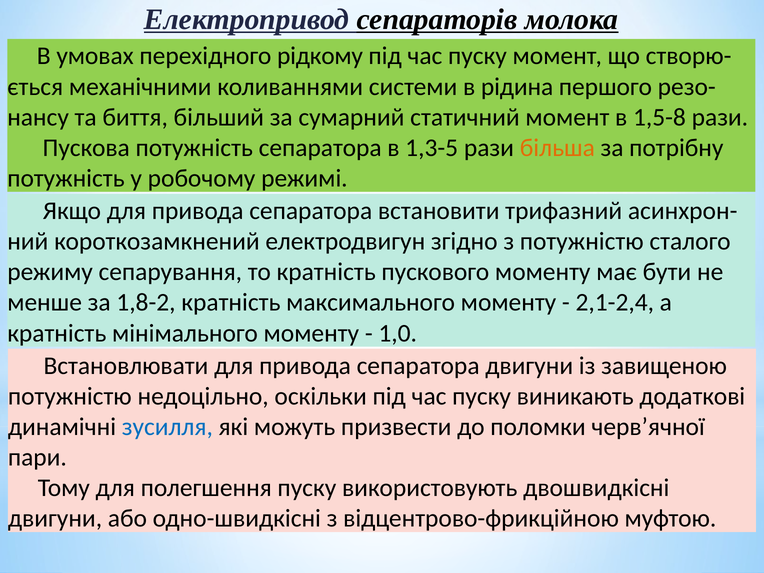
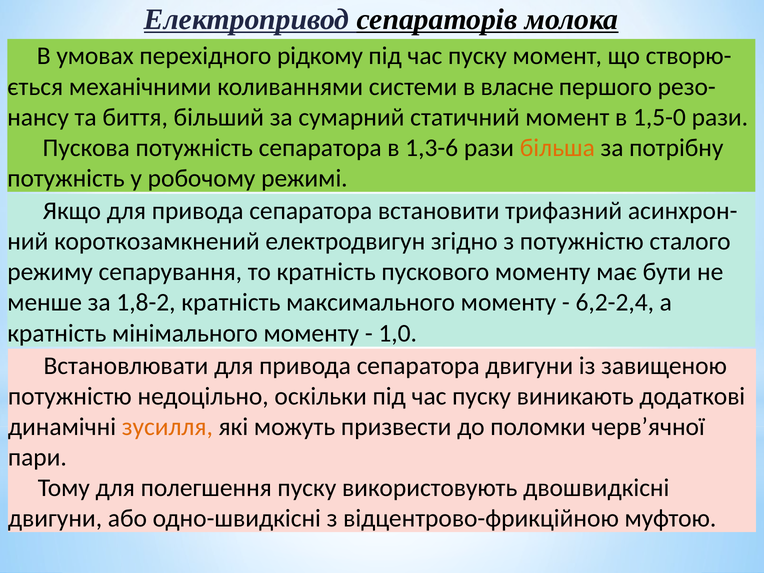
рідина: рідина -> власне (517, 87)
1,5-8: 1,5-8 -> 1,5-0 (659, 117)
1,3-5: 1,3-5 -> 1,3-6 (432, 148)
2,1-2,4: 2,1-2,4 -> 6,2-2,4 (615, 303)
зусилля colour: blue -> orange (167, 427)
